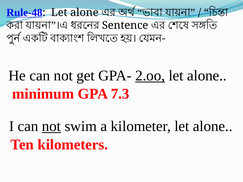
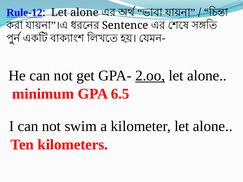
Rule-48: Rule-48 -> Rule-12 (24, 12)
7.3: 7.3 -> 6.5 (120, 94)
not underline: present -> none (51, 126)
